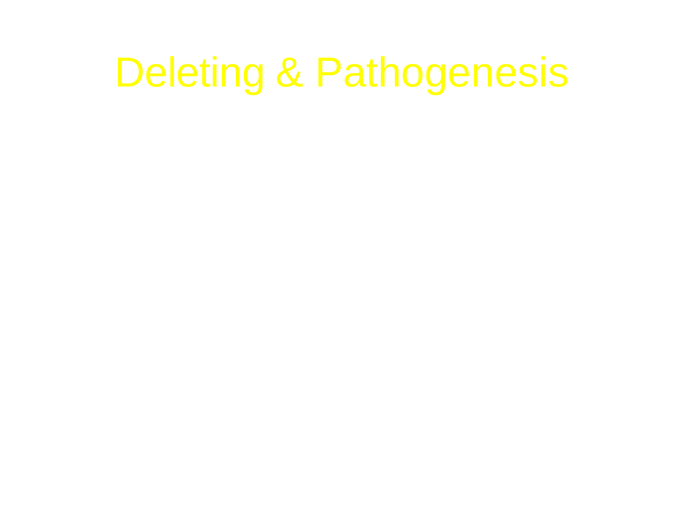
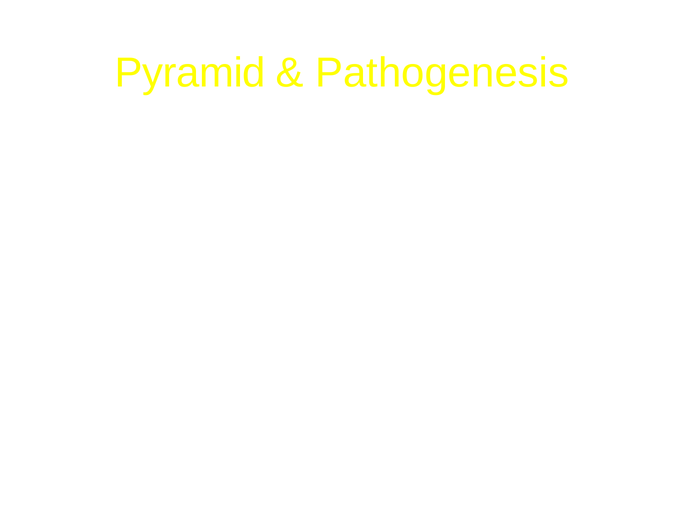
Deleting: Deleting -> Pyramid (190, 73)
